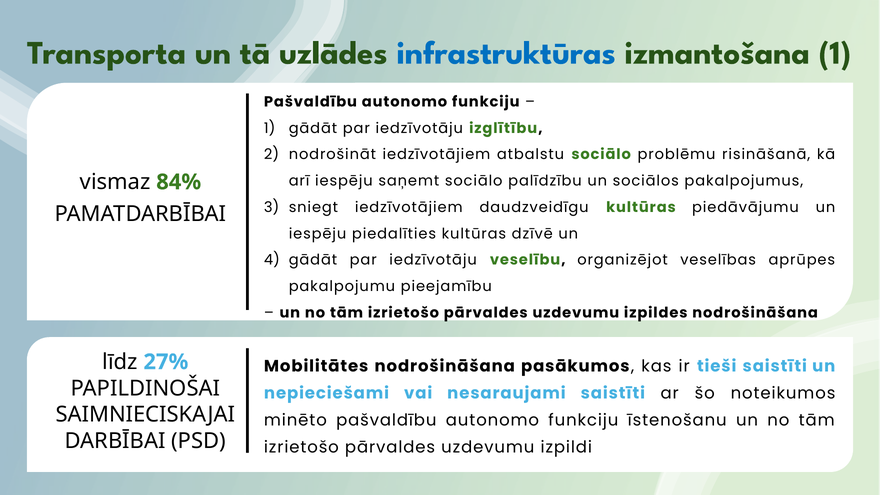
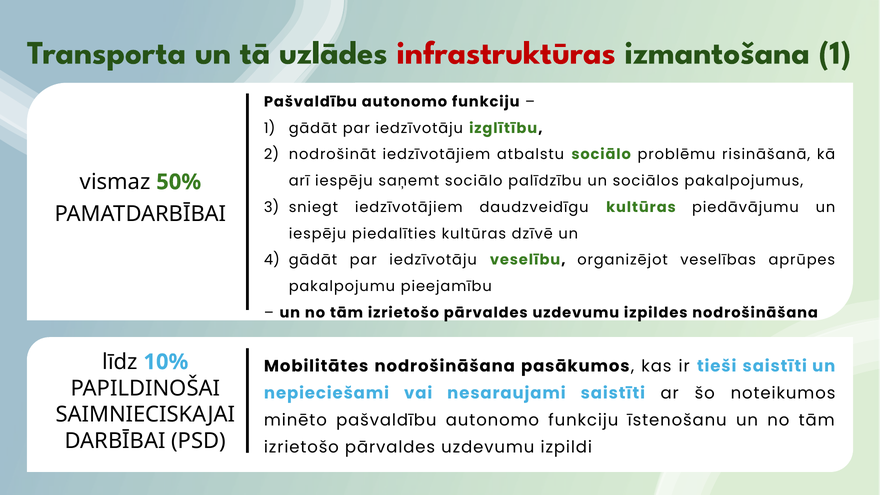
infrastruktūras colour: blue -> red (506, 53)
84%: 84% -> 50% (179, 182)
27%: 27% -> 10% (166, 362)
